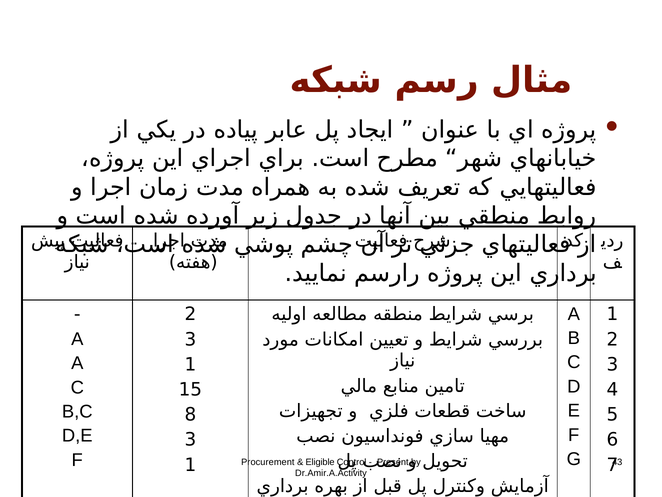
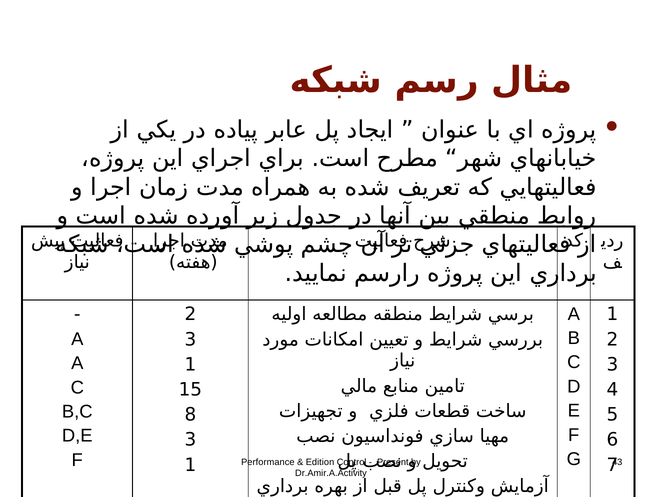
Procurement: Procurement -> Performance (268, 462)
Eligible: Eligible -> Edition (320, 462)
